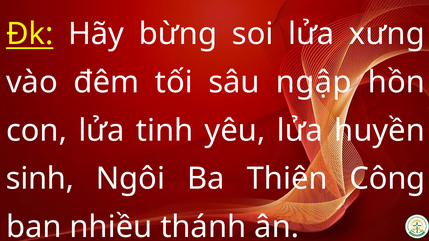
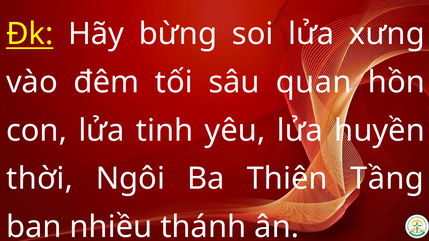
ngập: ngập -> quan (314, 82)
sinh: sinh -> thời (40, 179)
Công: Công -> Tầng (387, 179)
